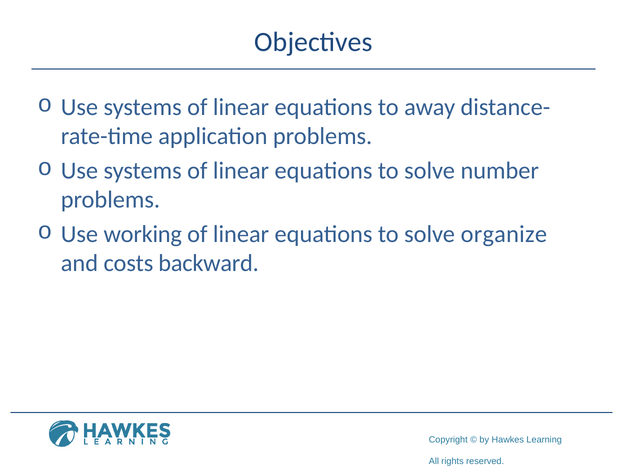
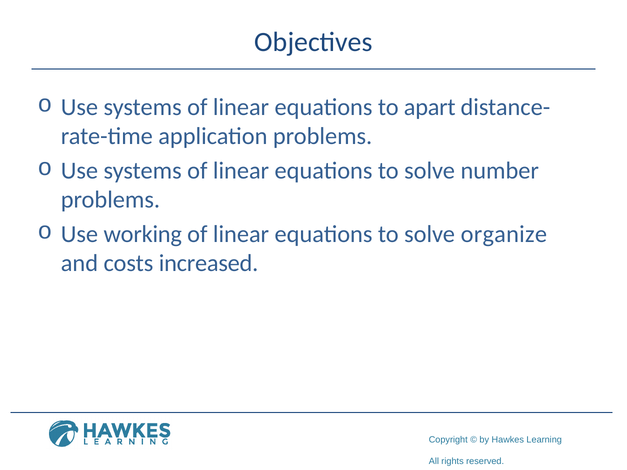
away: away -> apart (430, 107)
backward: backward -> increased (209, 263)
